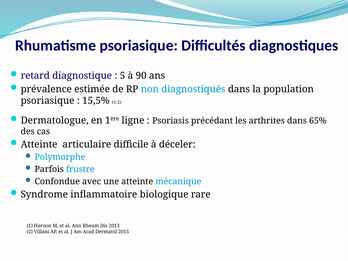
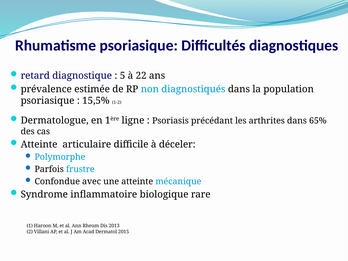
90: 90 -> 22 (141, 76)
